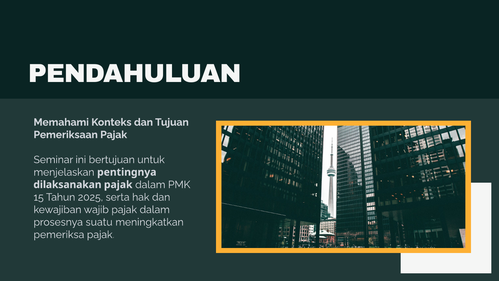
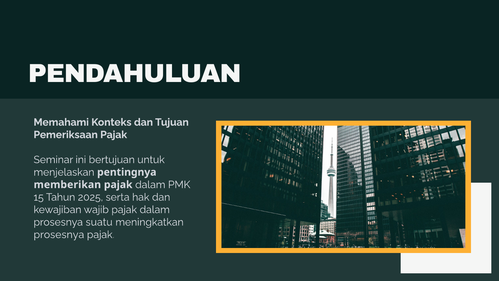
dilaksanakan: dilaksanakan -> memberikan (67, 184)
pemeriksa: pemeriksa -> prosesnya (59, 234)
